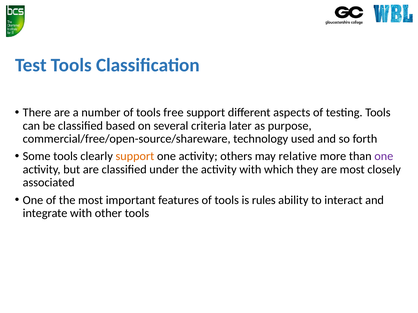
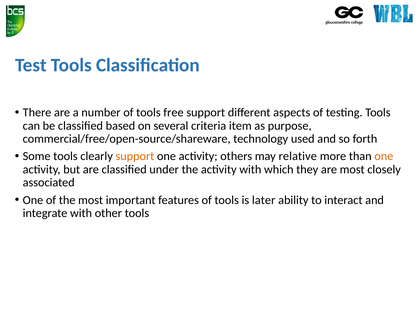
later: later -> item (240, 126)
one colour: purple -> orange (384, 157)
rules: rules -> later (264, 200)
